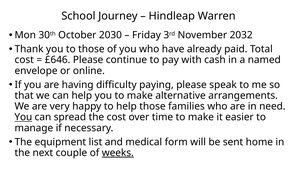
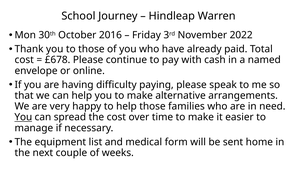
2030: 2030 -> 2016 (110, 35)
2032: 2032 -> 2022 (241, 35)
£646: £646 -> £678 (58, 60)
weeks underline: present -> none (118, 153)
